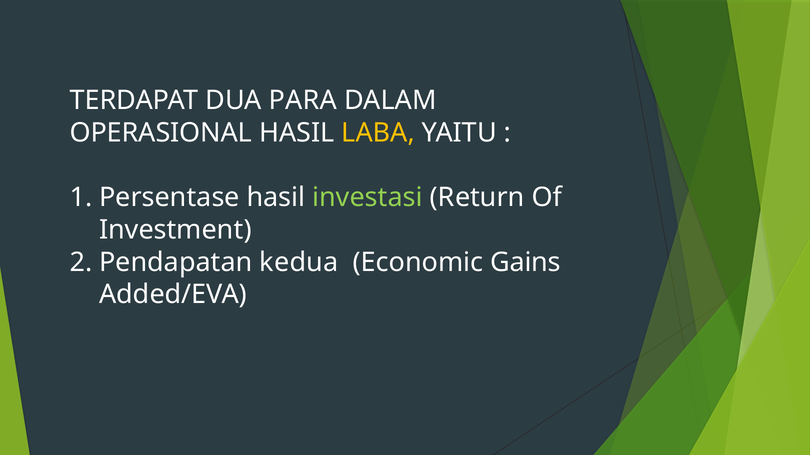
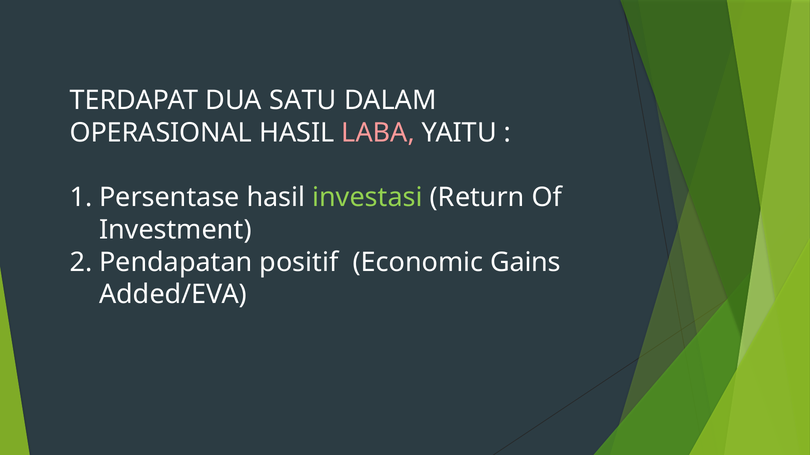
PARA: PARA -> SATU (303, 100)
LABA colour: yellow -> pink (378, 133)
kedua: kedua -> positif (299, 262)
